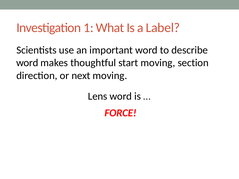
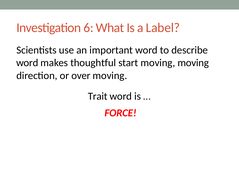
1: 1 -> 6 (88, 28)
moving section: section -> moving (193, 63)
next: next -> over (81, 76)
Lens: Lens -> Trait (98, 96)
